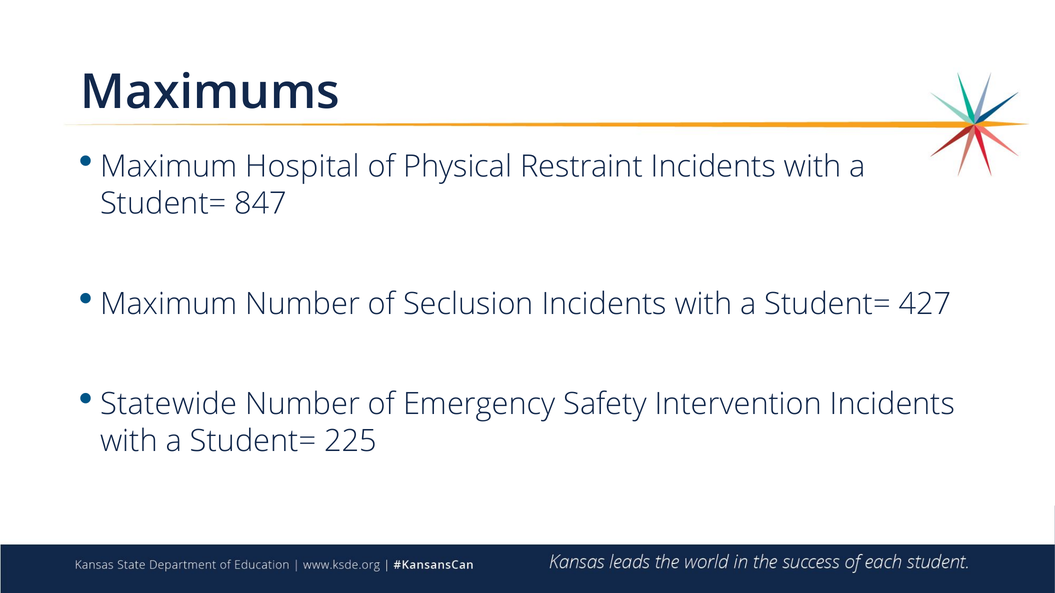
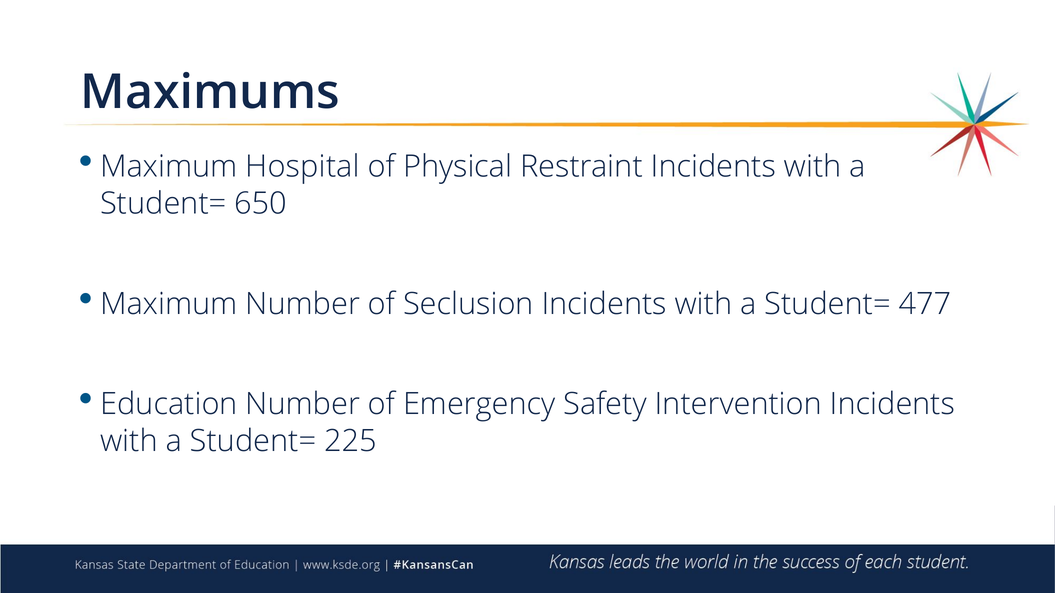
847: 847 -> 650 (261, 204)
427: 427 -> 477 (925, 304)
Statewide: Statewide -> Education (169, 404)
